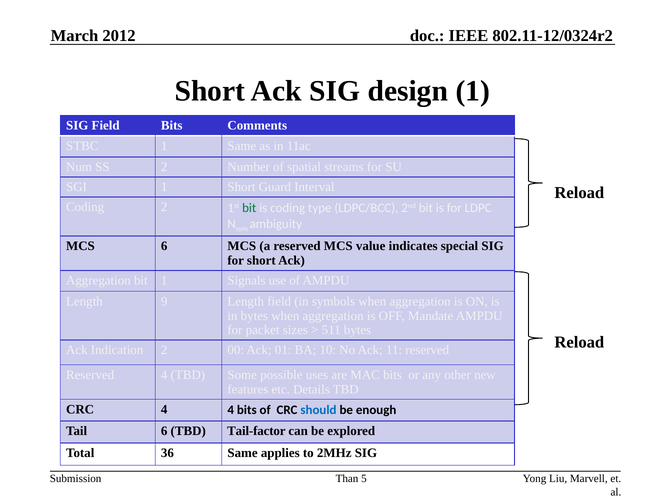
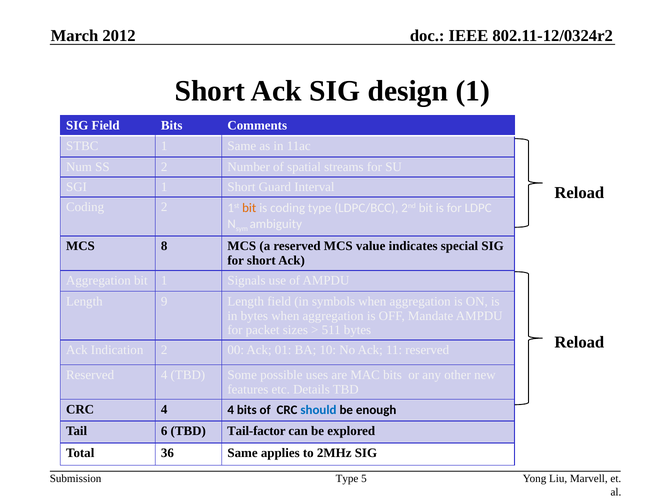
bit colour: green -> orange (249, 208)
MCS 6: 6 -> 8 (164, 246)
Than: Than -> Type (347, 478)
